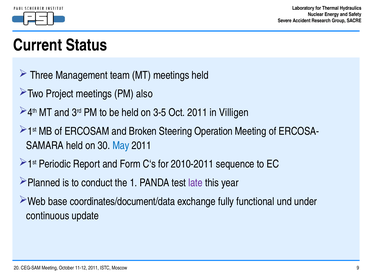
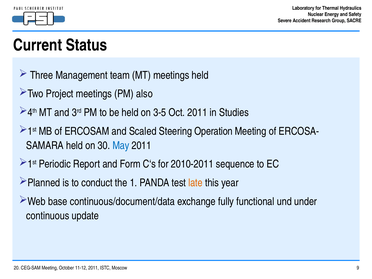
Villigen: Villigen -> Studies (234, 113)
Broken: Broken -> Scaled (143, 131)
late colour: purple -> orange (196, 183)
coordinates/document/data: coordinates/document/data -> continuous/document/data (122, 201)
